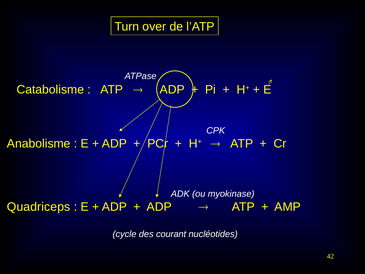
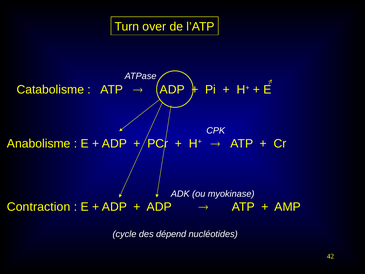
Quadriceps: Quadriceps -> Contraction (39, 207)
courant: courant -> dépend (171, 234)
